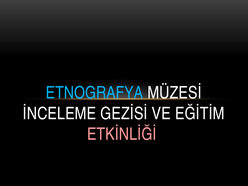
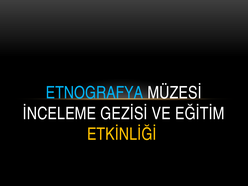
ETKİNLİĞİ colour: pink -> yellow (122, 134)
